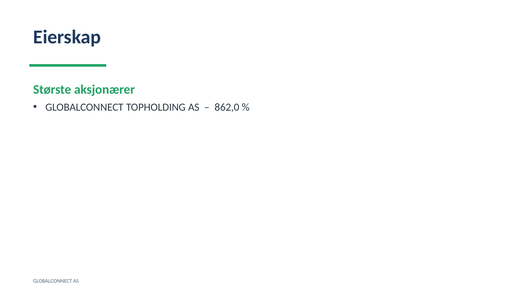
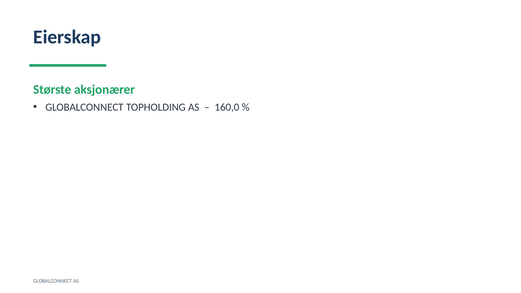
862,0: 862,0 -> 160,0 (227, 107)
